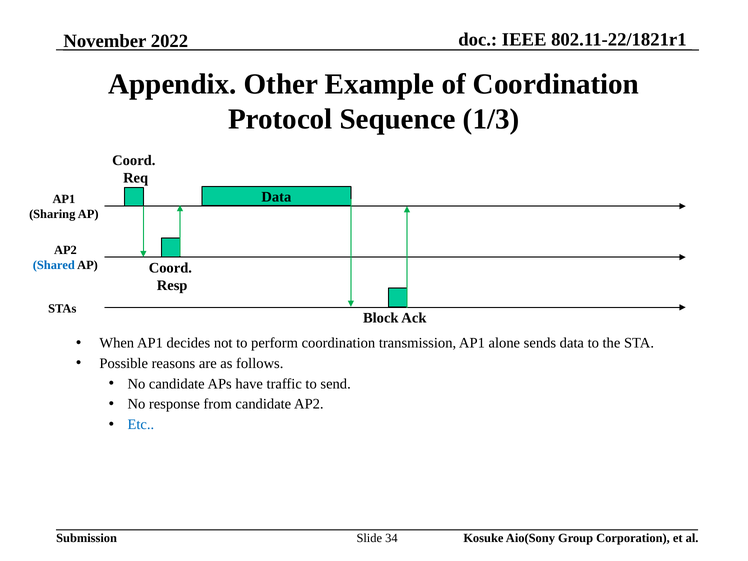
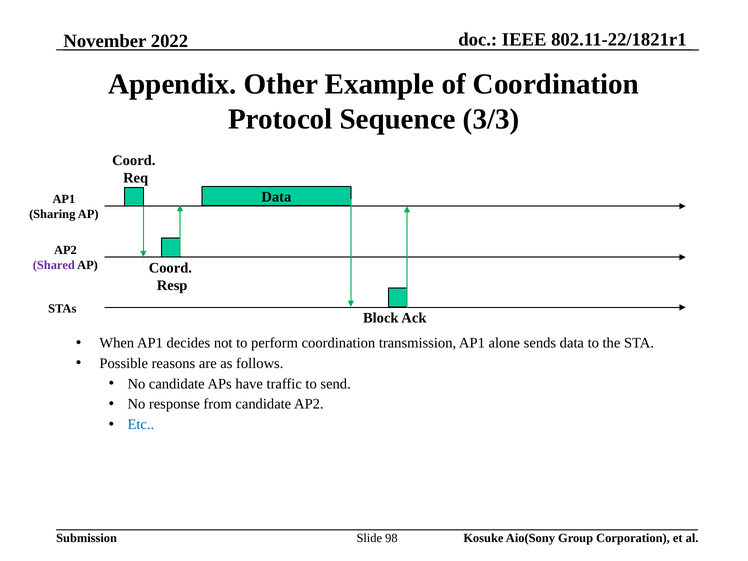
1/3: 1/3 -> 3/3 (491, 119)
Shared colour: blue -> purple (54, 265)
34: 34 -> 98 (391, 538)
